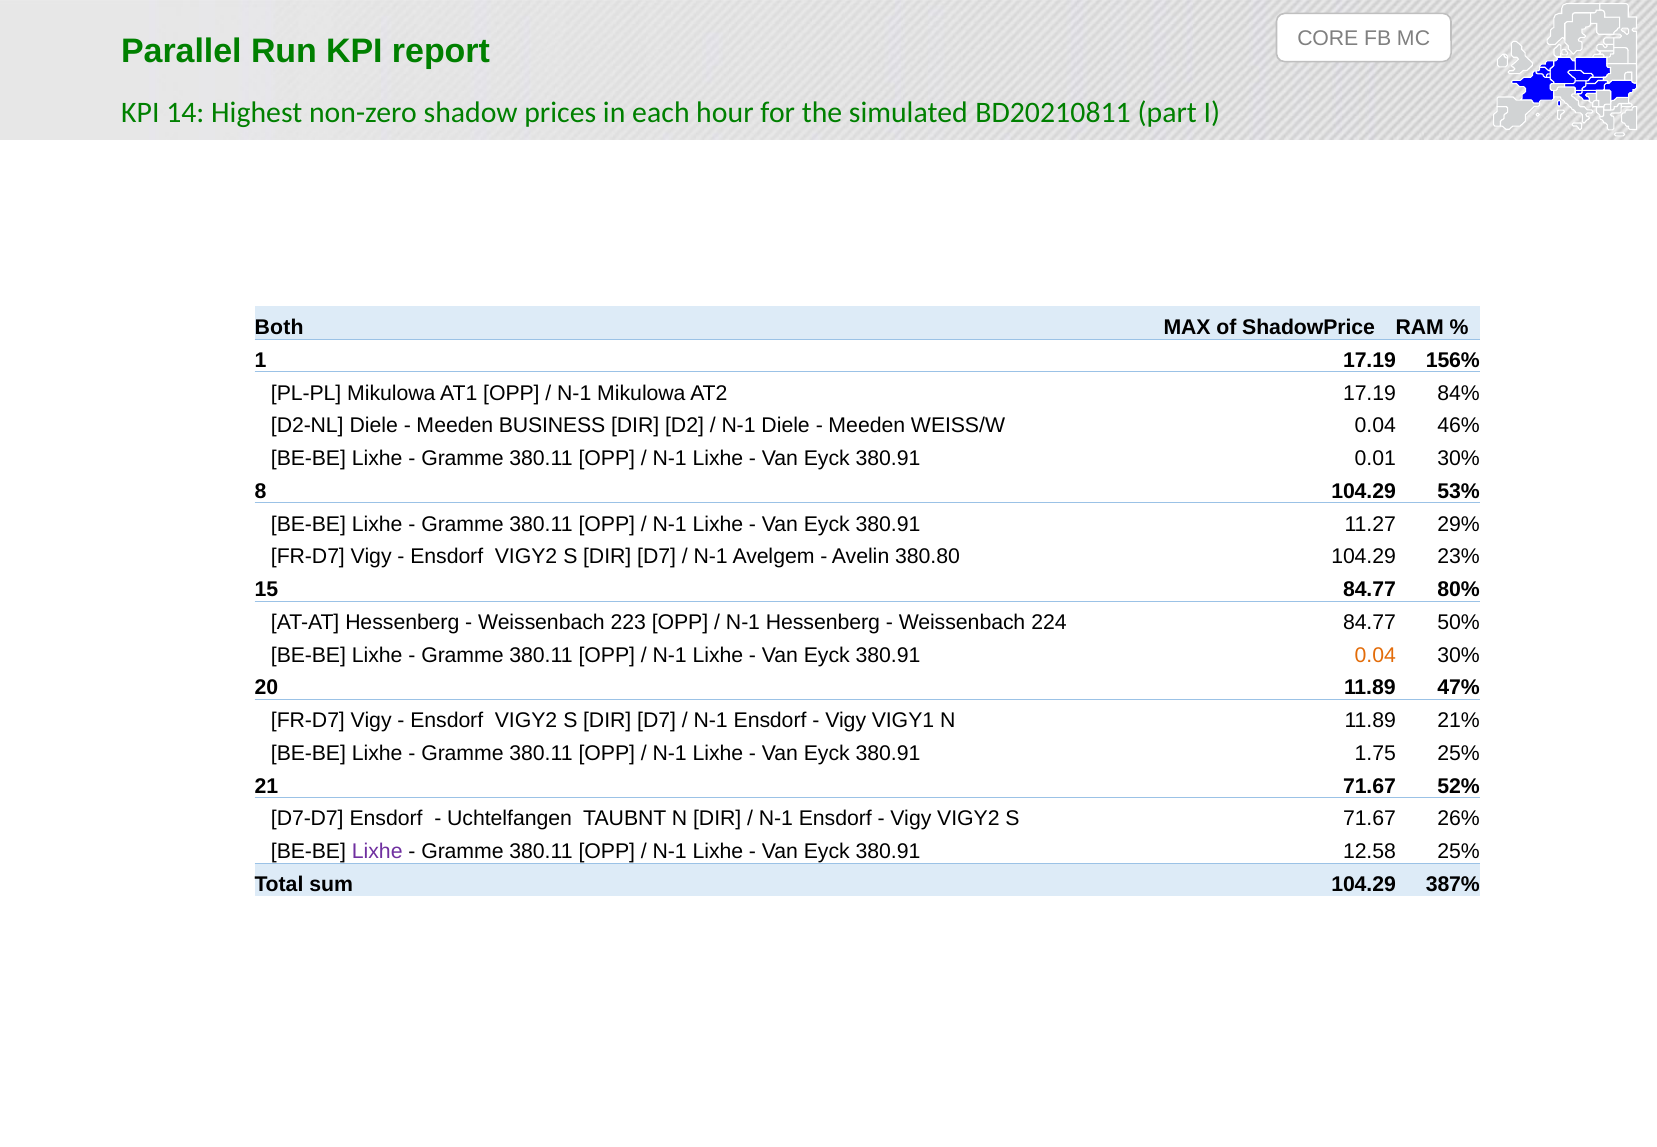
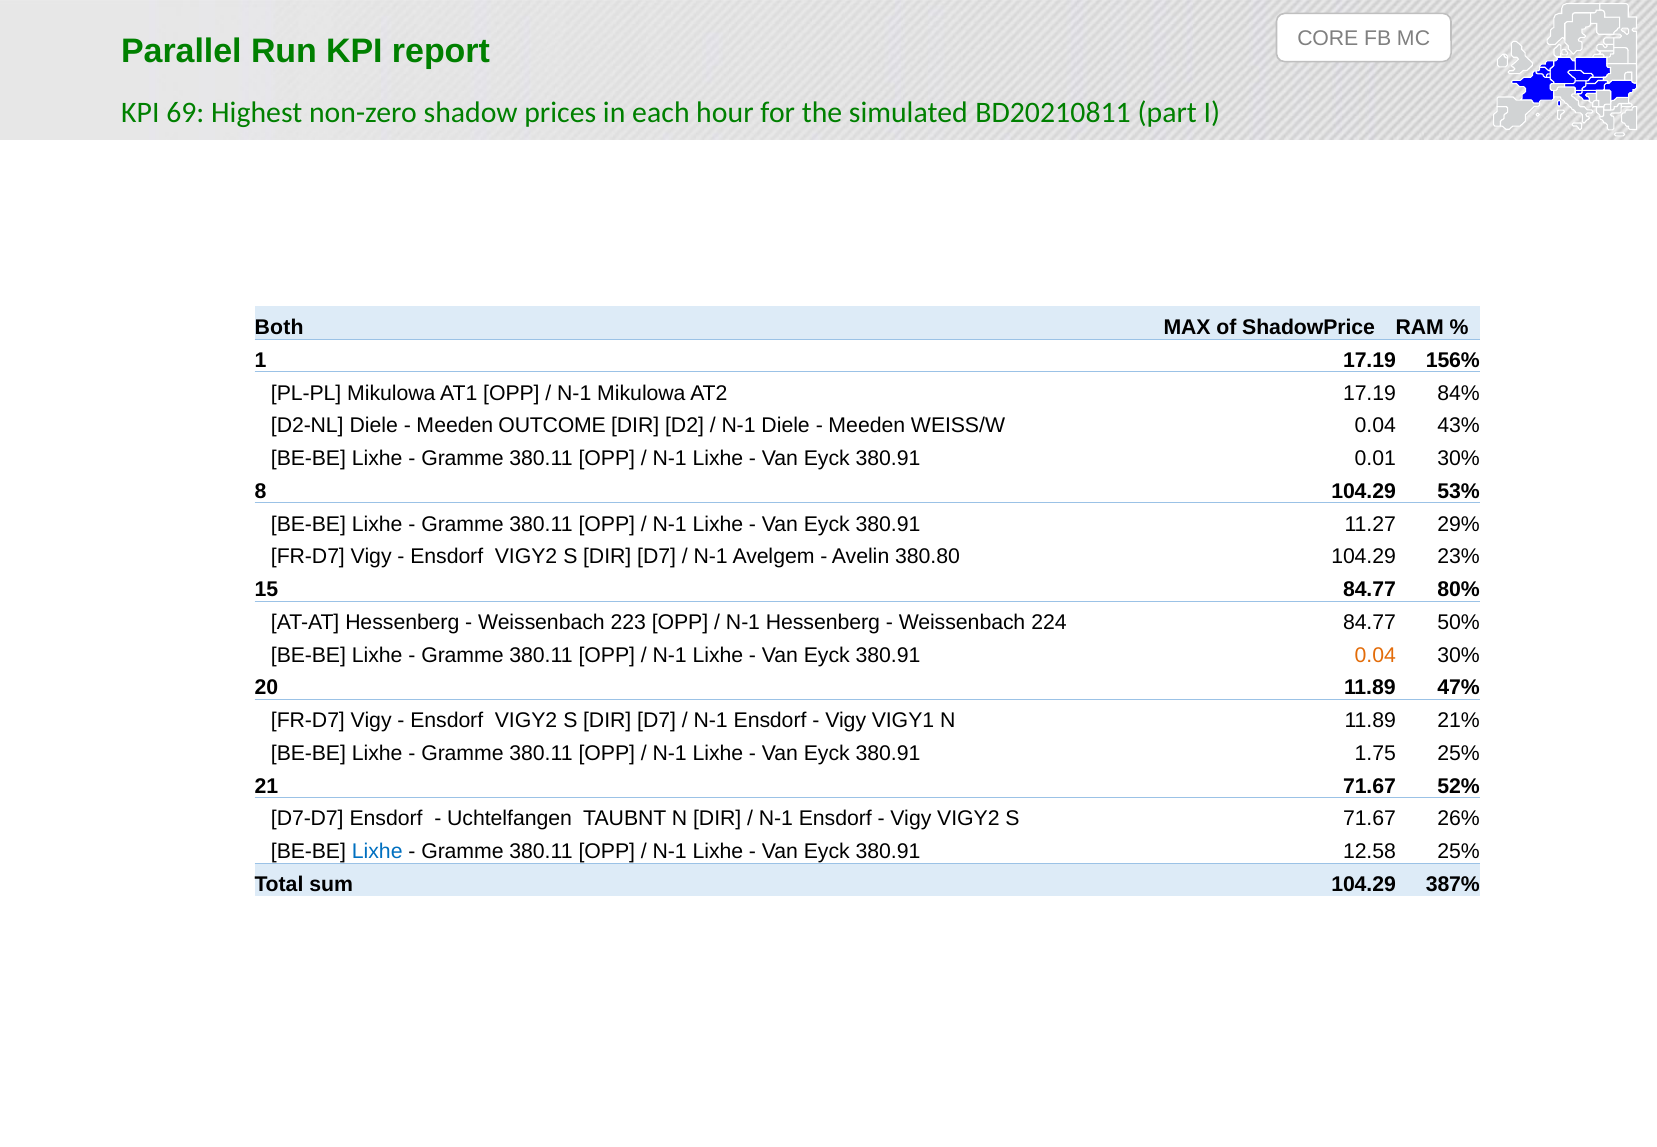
14: 14 -> 69 (185, 112)
BUSINESS: BUSINESS -> OUTCOME (552, 426)
46%: 46% -> 43% (1459, 426)
Lixhe colour: purple -> blue (377, 852)
